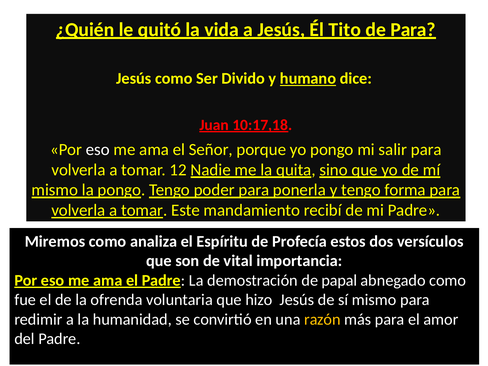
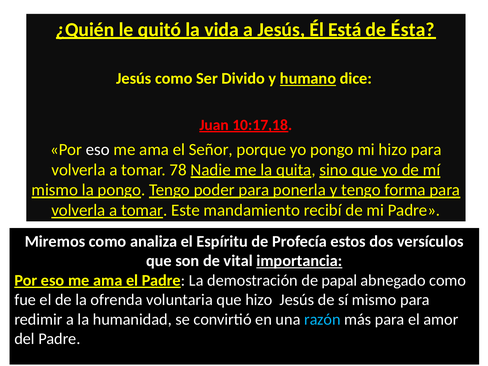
Tito: Tito -> Está (345, 30)
de Para: Para -> Ésta (413, 30)
mi salir: salir -> hizo (393, 149)
12: 12 -> 78 (178, 170)
importancia underline: none -> present (299, 261)
razón colour: yellow -> light blue (322, 319)
